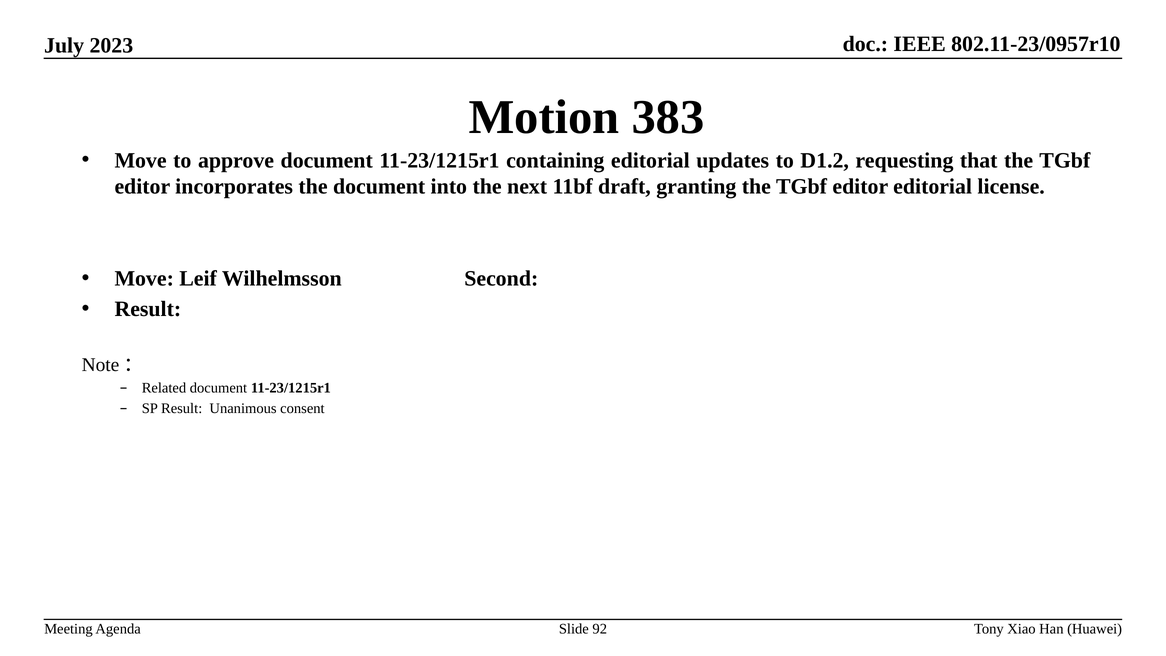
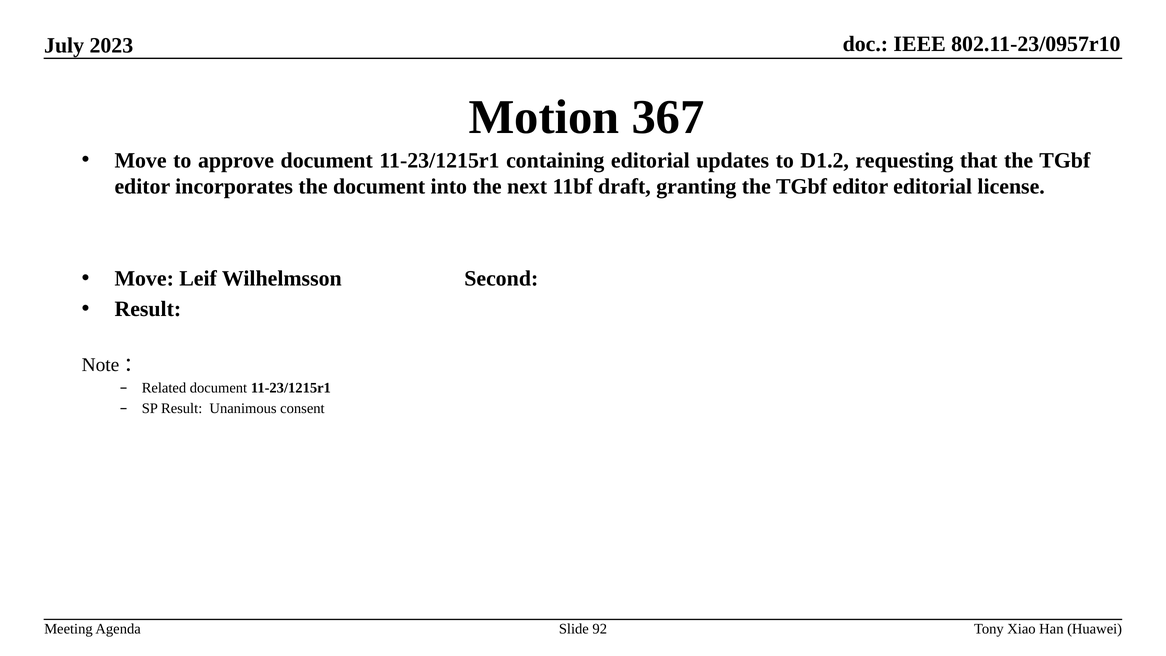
383: 383 -> 367 (668, 117)
